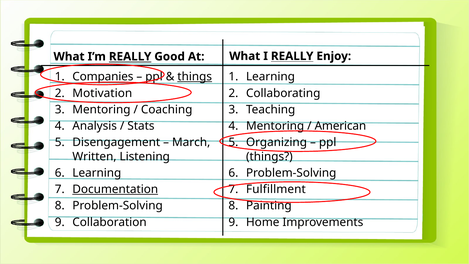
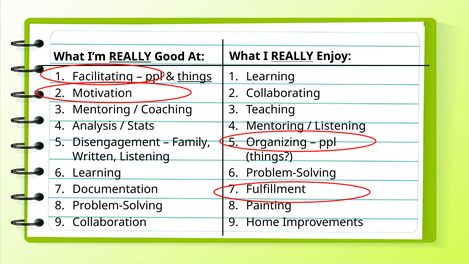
Companies: Companies -> Facilitating (103, 77)
American: American -> Listening (340, 126)
March: March -> Family (191, 142)
Documentation underline: present -> none (115, 189)
